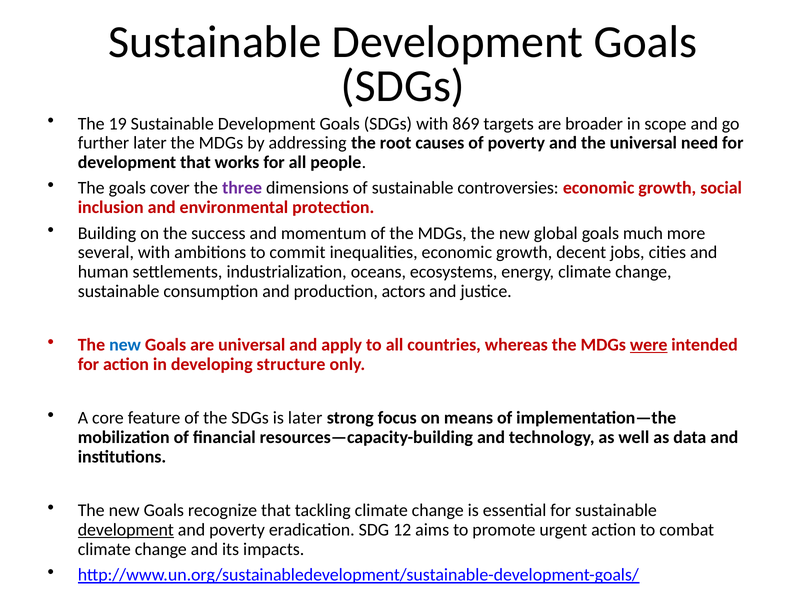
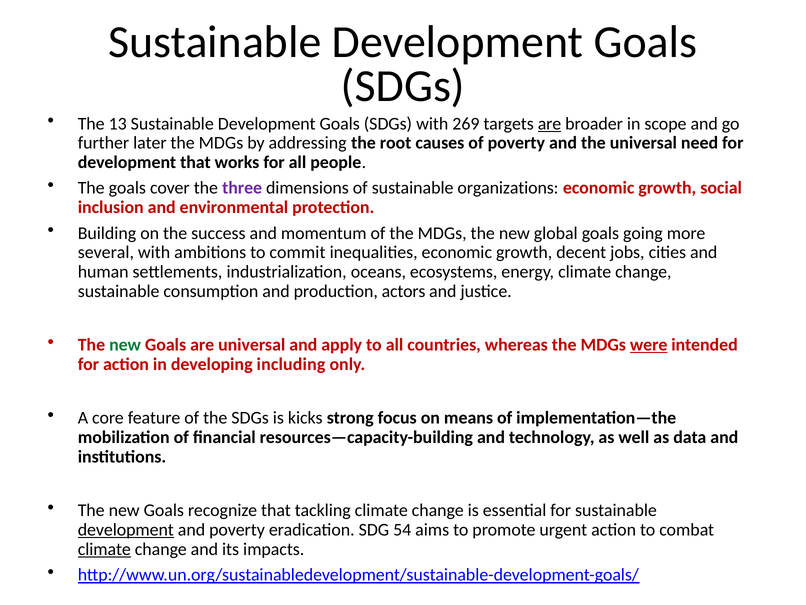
19: 19 -> 13 (118, 123)
869: 869 -> 269 (466, 123)
are underline: none -> present (550, 123)
controversies: controversies -> organizations (508, 188)
much: much -> going (643, 233)
new colour: blue -> green (125, 345)
structure: structure -> including (291, 364)
is later: later -> kicks (305, 418)
12: 12 -> 54 (402, 529)
climate underline: none -> present (104, 549)
